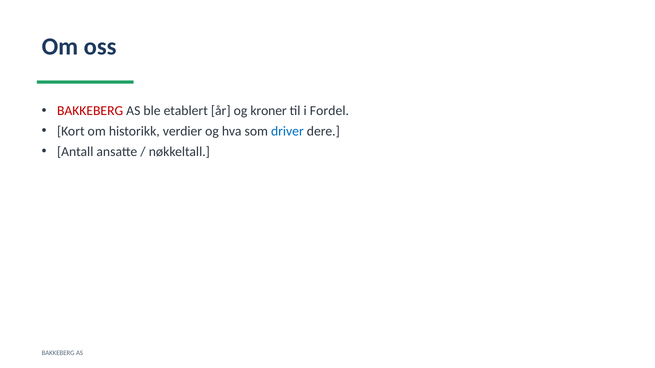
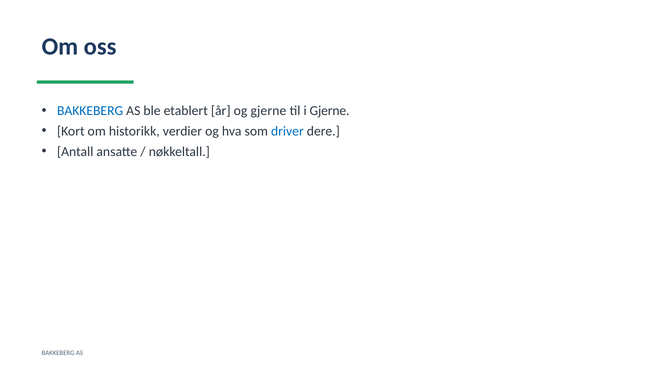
BAKKEBERG colour: red -> blue (90, 111)
og kroner: kroner -> gjerne (268, 111)
i Fordel: Fordel -> Gjerne (330, 111)
